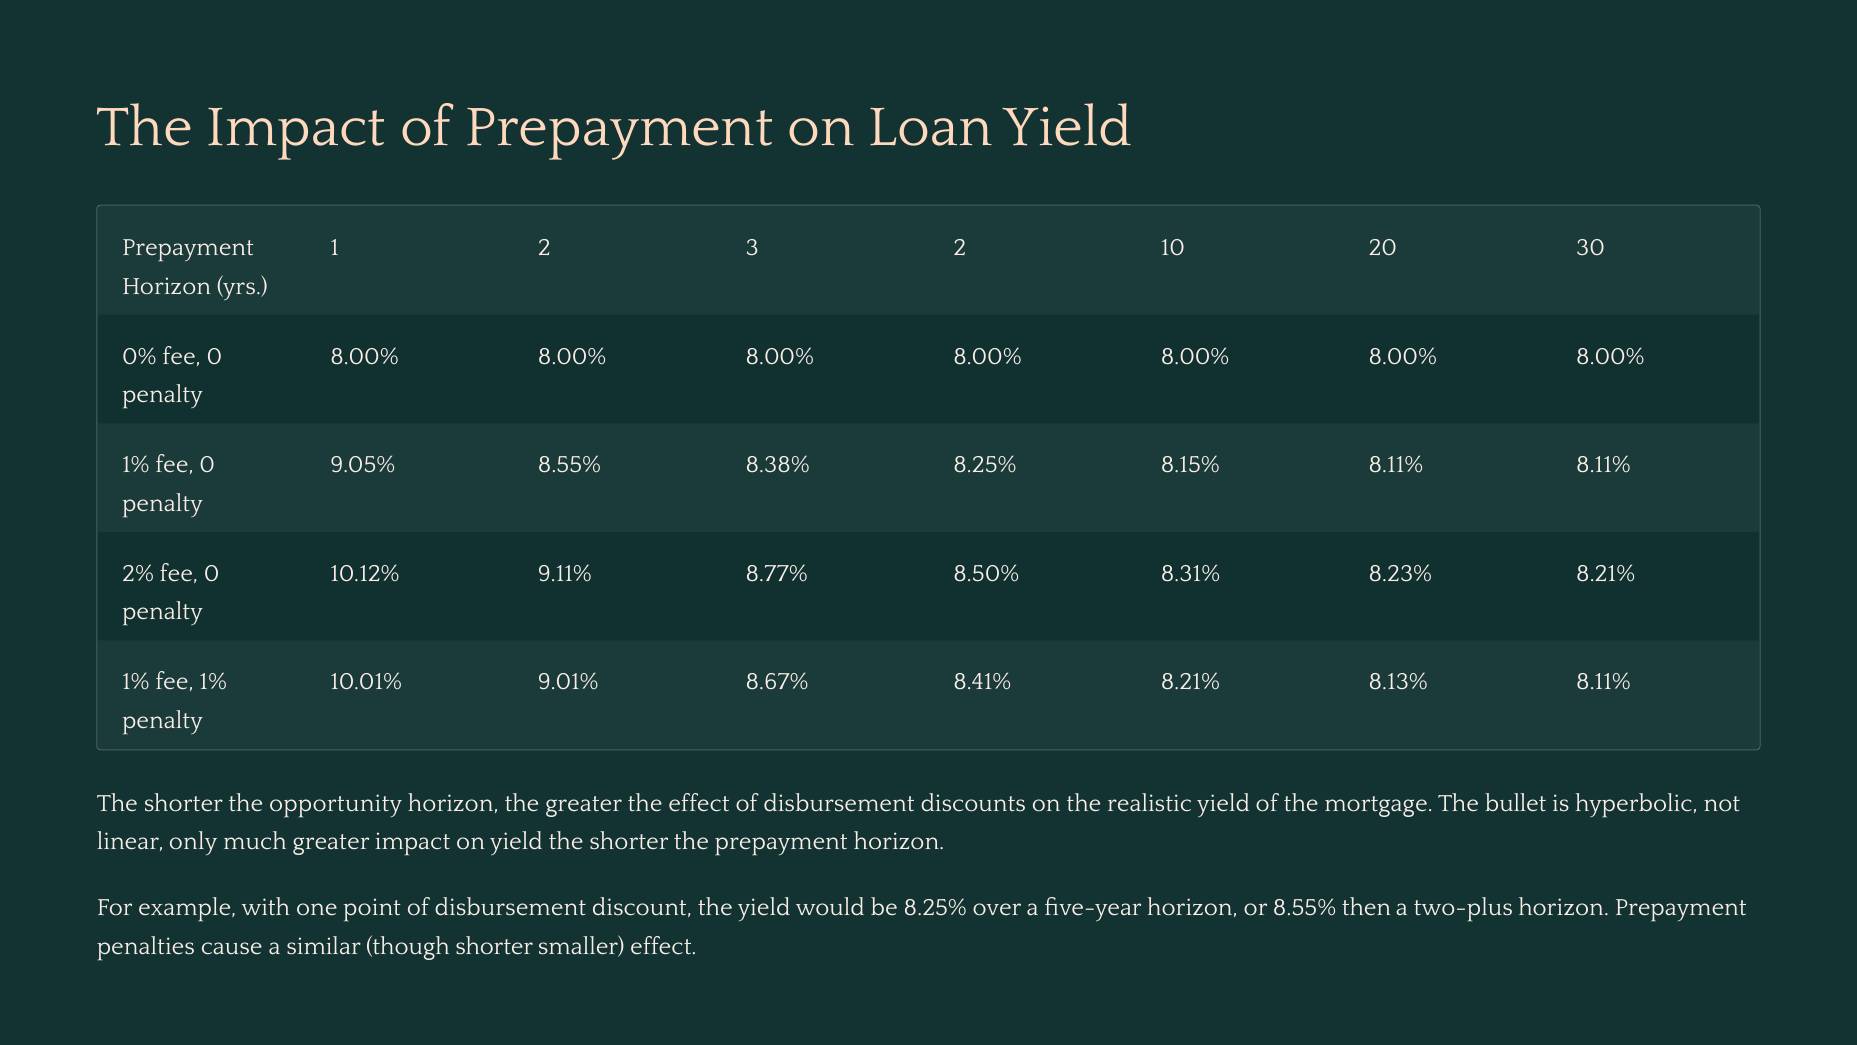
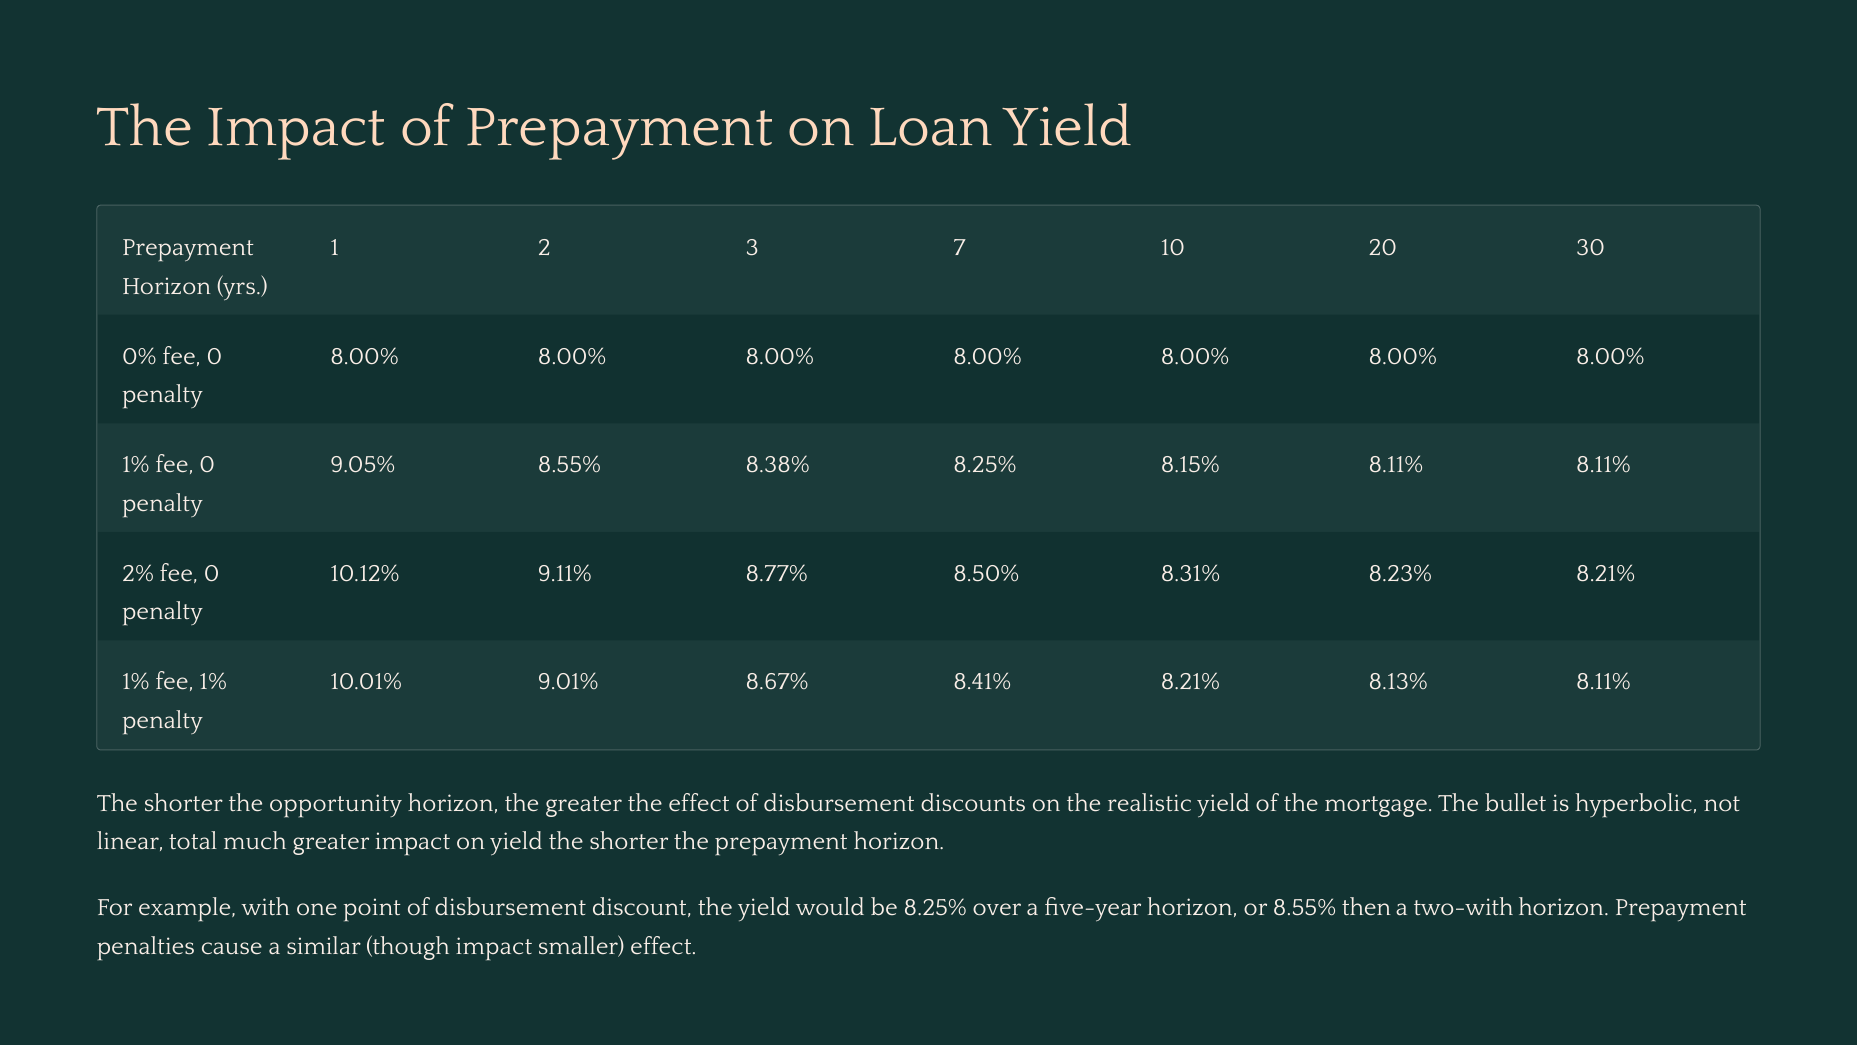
3 2: 2 -> 7 (960, 247)
only: only -> total (193, 841)
two-plus: two-plus -> two-with (1463, 907)
though shorter: shorter -> impact (494, 946)
